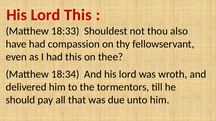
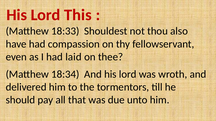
had this: this -> laid (73, 57)
